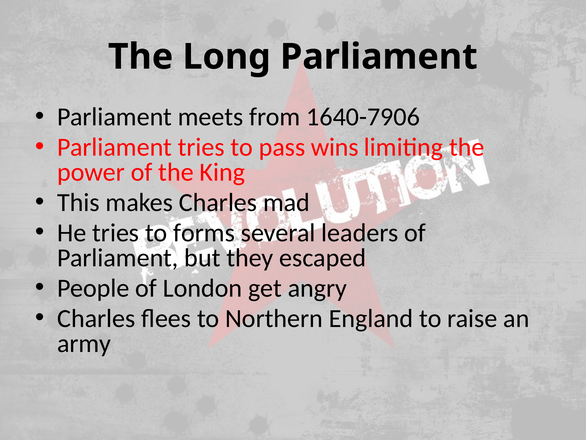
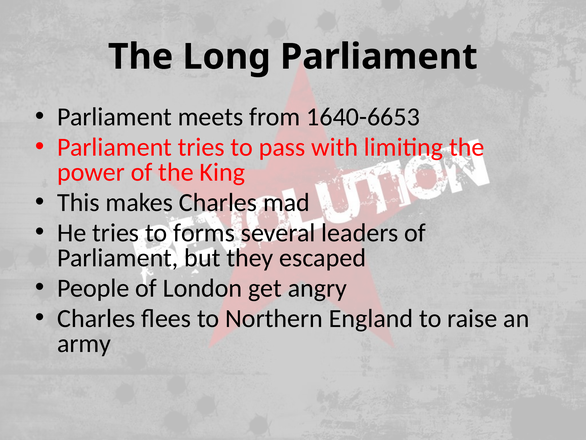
1640-7906: 1640-7906 -> 1640-6653 (363, 117)
wins: wins -> with (335, 147)
